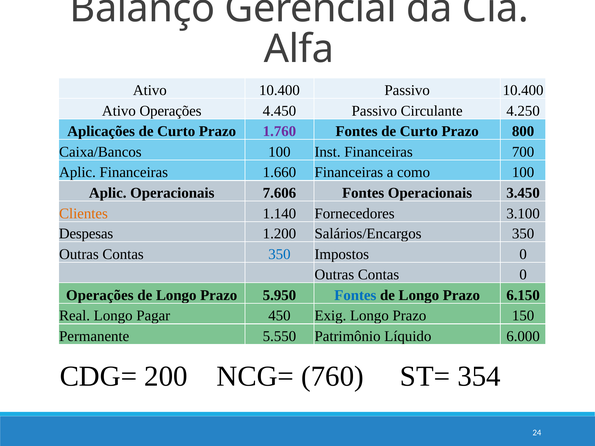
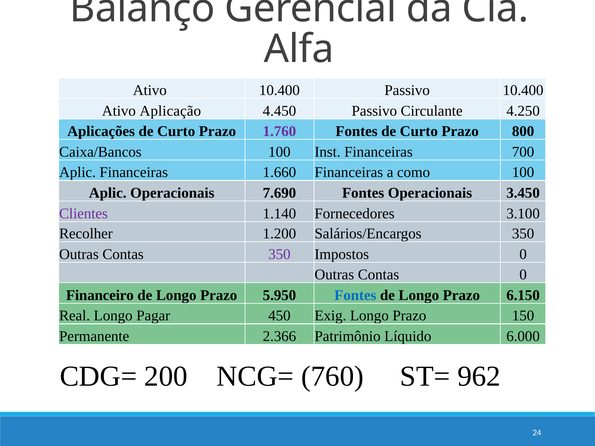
Ativo Operações: Operações -> Aplicação (170, 111)
7.606: 7.606 -> 7.690 (279, 193)
Clientes colour: orange -> purple (83, 214)
Despesas: Despesas -> Recolher (86, 234)
350 colour: blue -> purple (279, 254)
Operações: Operações -> Financeiro (100, 295)
5.550: 5.550 -> 2.366 (279, 336)
354: 354 -> 962 (479, 377)
